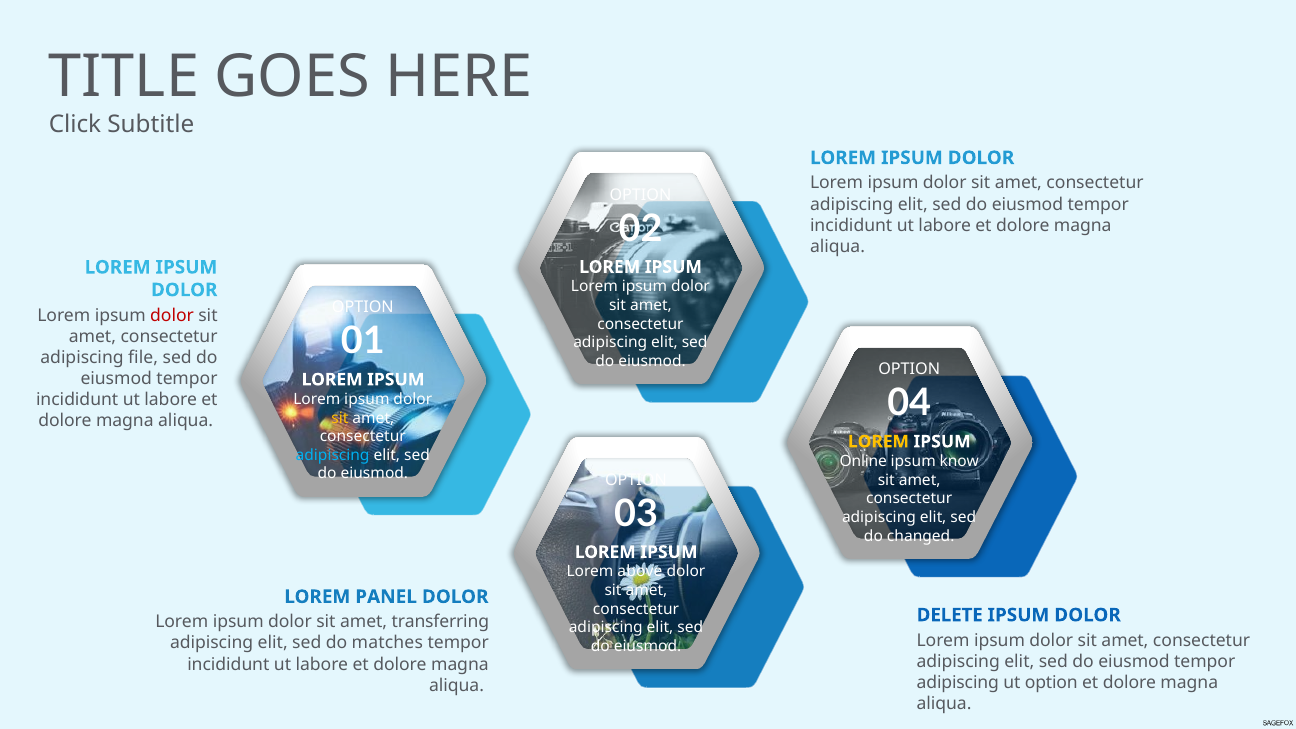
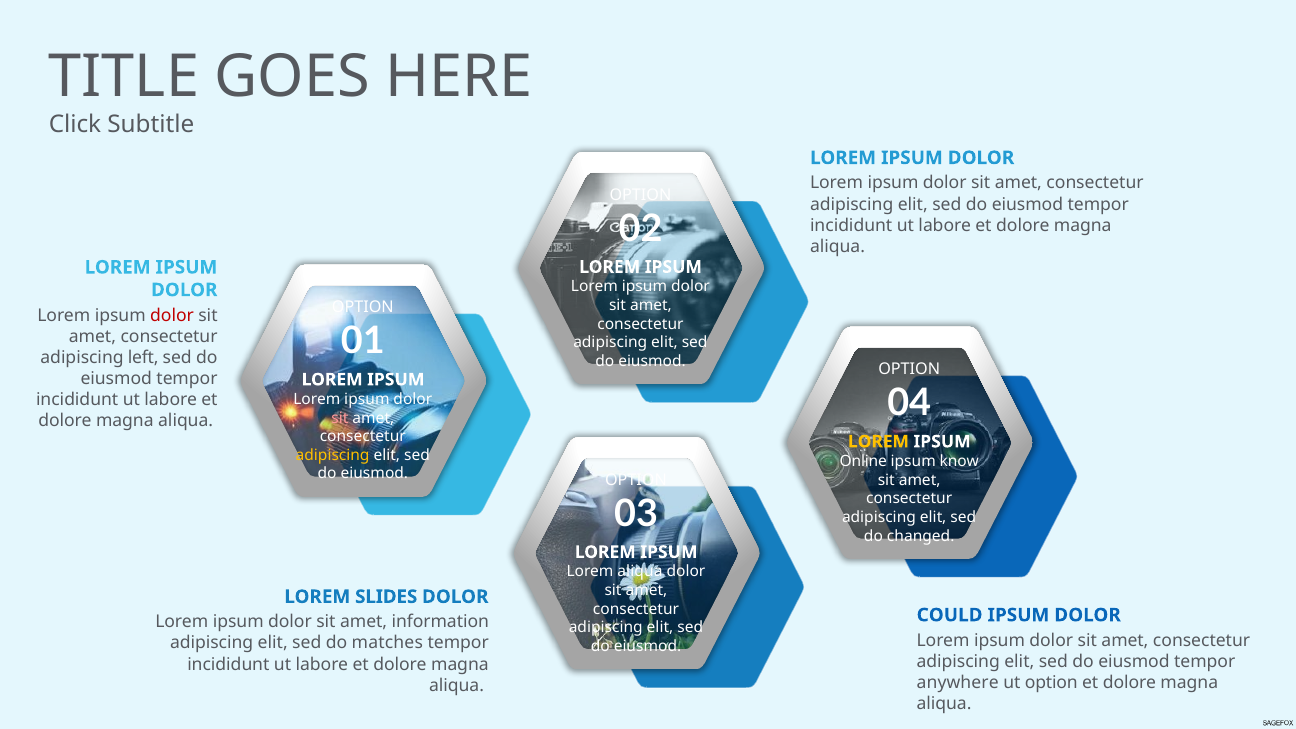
file: file -> left (143, 357)
sit colour: yellow -> pink (340, 418)
adipiscing colour: light blue -> yellow (333, 455)
Lorem above: above -> aliqua (640, 572)
PANEL: PANEL -> SLIDES (386, 597)
DELETE: DELETE -> COULD (950, 615)
transferring: transferring -> information (440, 622)
adipiscing: adipiscing -> anywhere (958, 683)
